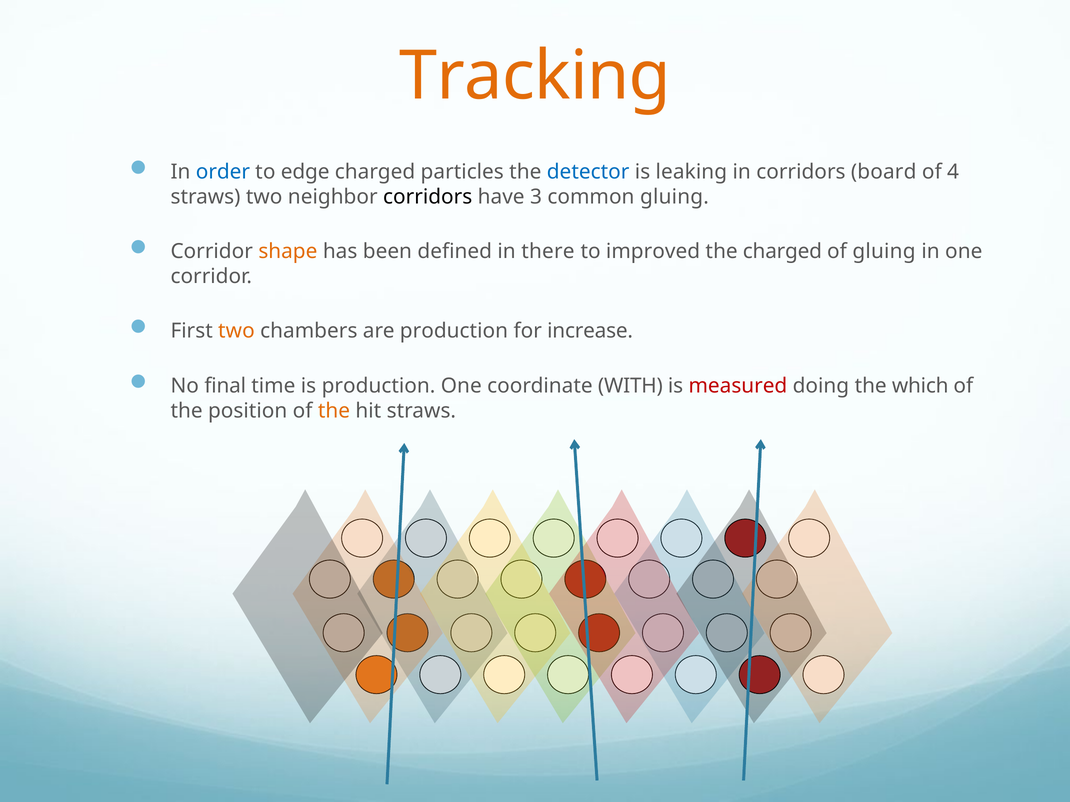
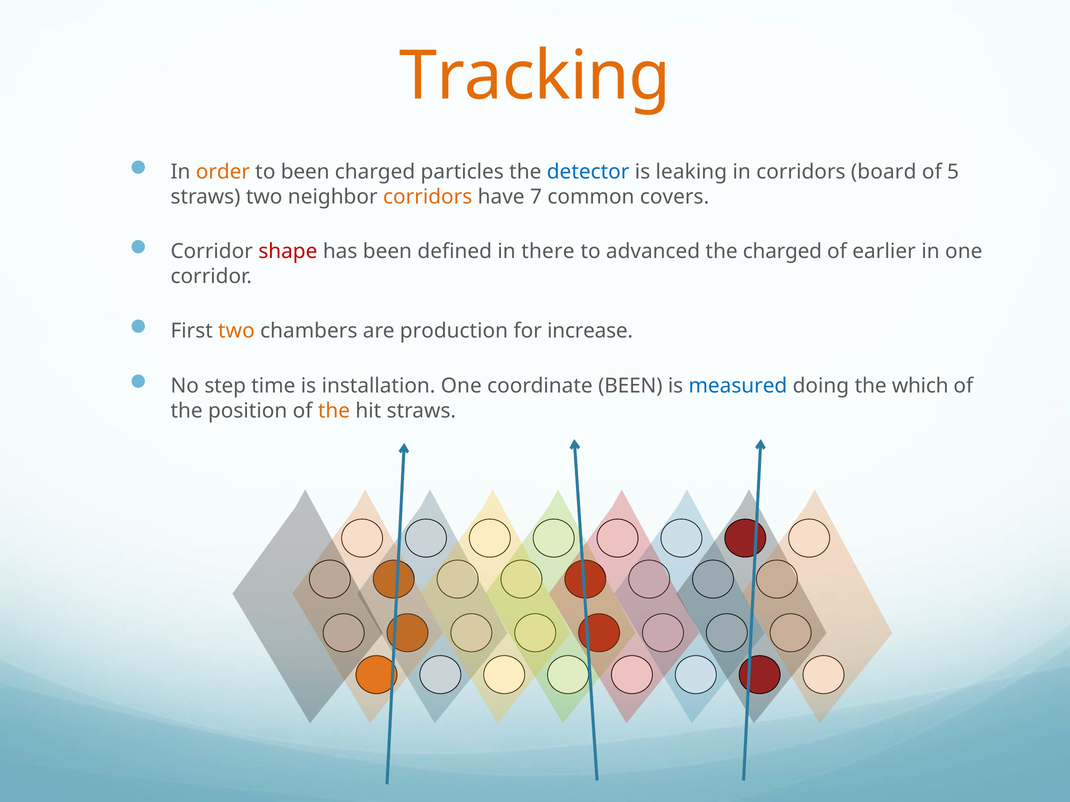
order colour: blue -> orange (223, 172)
to edge: edge -> been (305, 172)
4: 4 -> 5 (953, 172)
corridors colour: black -> orange (428, 197)
3: 3 -> 7 (536, 197)
common gluing: gluing -> covers (675, 197)
shape colour: orange -> red (288, 252)
improved: improved -> advanced (653, 252)
of gluing: gluing -> earlier (884, 252)
final: final -> step (225, 386)
is production: production -> installation (379, 386)
coordinate WITH: WITH -> BEEN (630, 386)
measured colour: red -> blue (738, 386)
